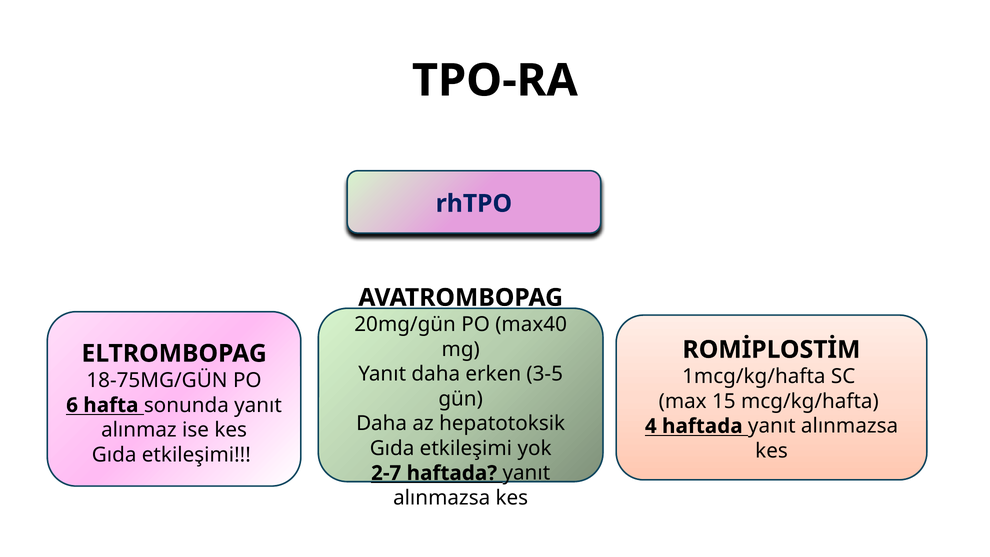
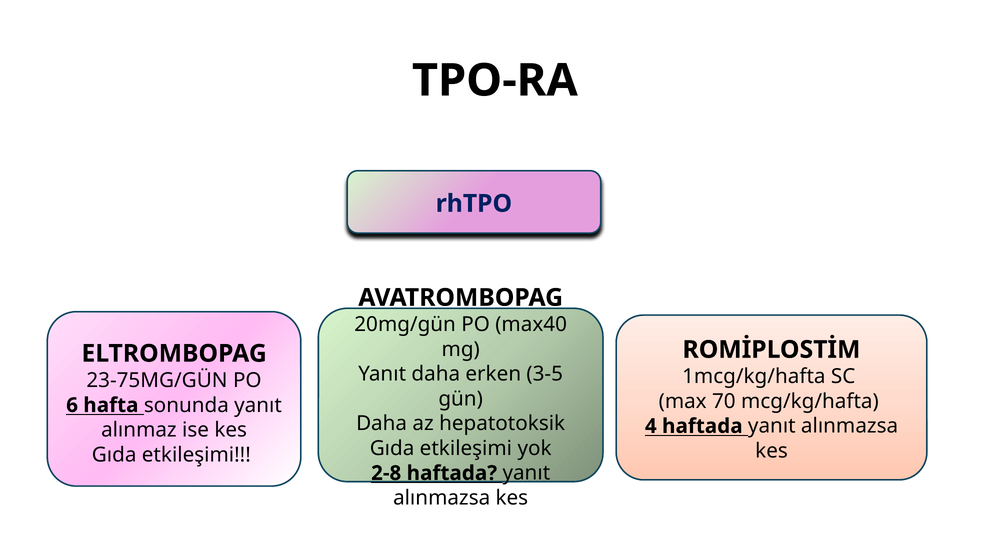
18-75MG/GÜN: 18-75MG/GÜN -> 23-75MG/GÜN (157, 380)
15: 15 -> 70 (724, 401)
2-7: 2-7 -> 2-8 (386, 473)
